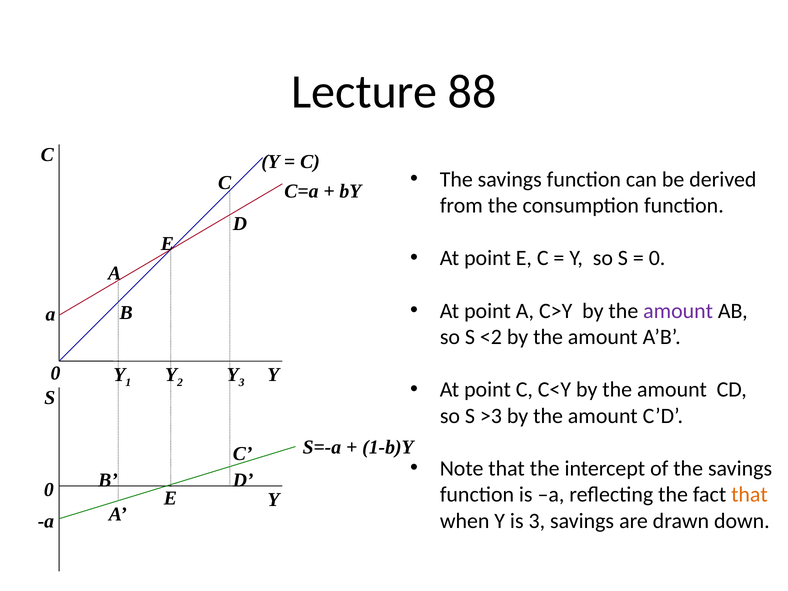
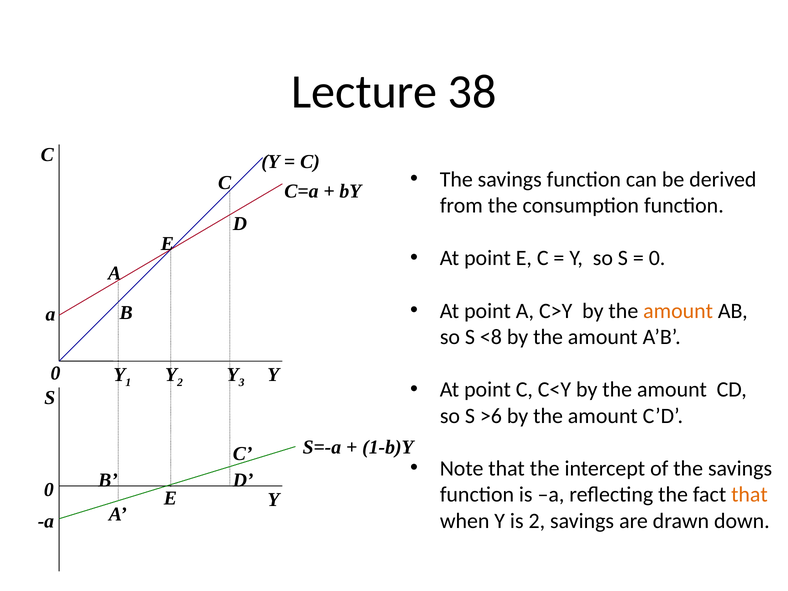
88: 88 -> 38 (472, 92)
amount colour: purple -> orange (678, 311)
<2: <2 -> <8 (491, 337)
>3: >3 -> >6 (491, 416)
is 3: 3 -> 2 (537, 521)
